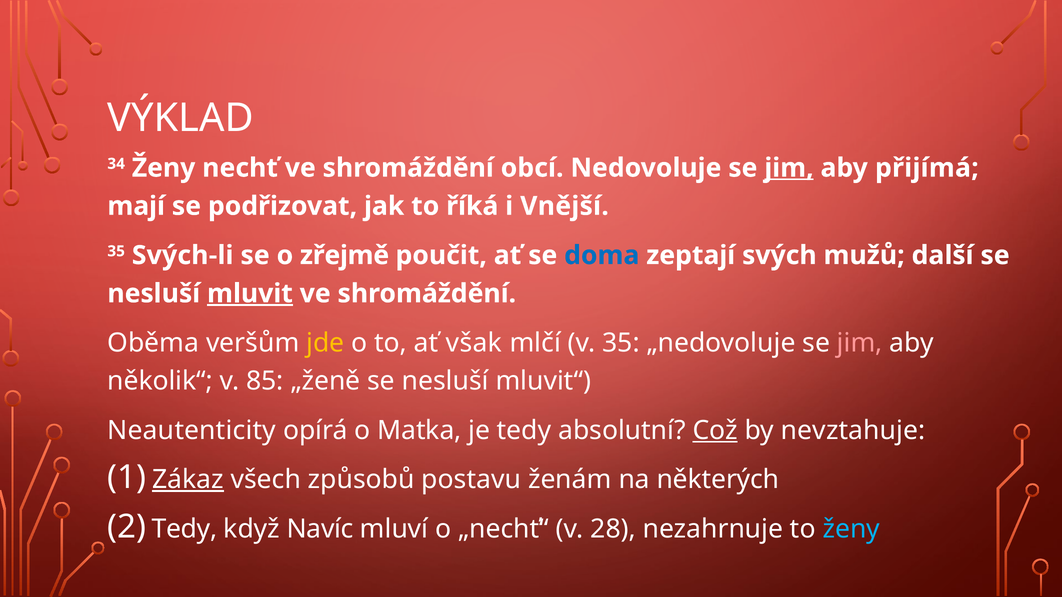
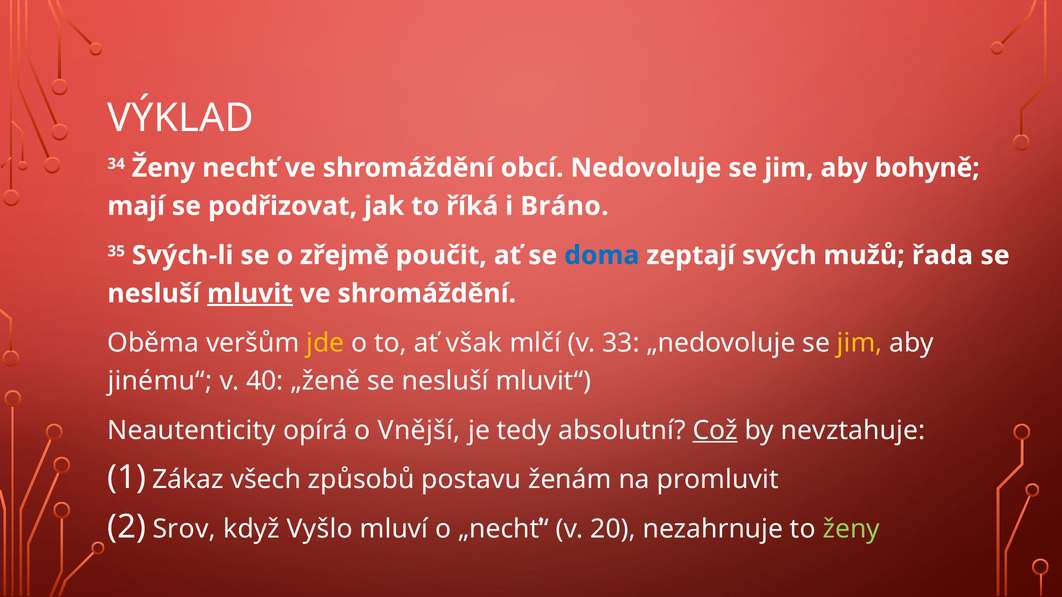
jim underline: present -> none (789, 168)
přijímá: přijímá -> bohyně (927, 168)
Vnější: Vnější -> Bráno (564, 206)
další: další -> řada (942, 256)
v 35: 35 -> 33 (621, 343)
jim colour: pink -> yellow (860, 343)
několik“: několik“ -> jinému“ (160, 381)
85: 85 -> 40 (265, 381)
Matka: Matka -> Vnější (419, 431)
Zákaz underline: present -> none (188, 480)
některých: některých -> promluvit (718, 480)
Tedy: Tedy -> Srov (184, 529)
Navíc: Navíc -> Vyšlo (320, 529)
28: 28 -> 20 (613, 529)
ženy colour: light blue -> light green (851, 529)
